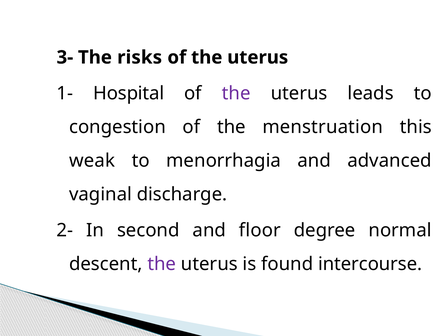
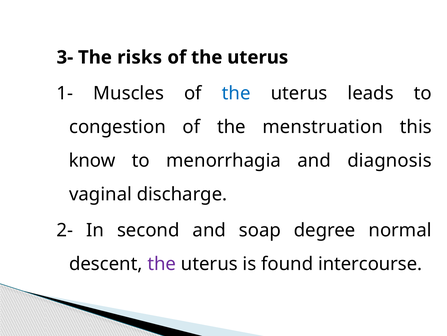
Hospital: Hospital -> Muscles (129, 93)
the colour: purple -> blue (236, 93)
weak: weak -> know (92, 160)
advanced: advanced -> diagnosis (390, 160)
floor: floor -> soap (260, 230)
